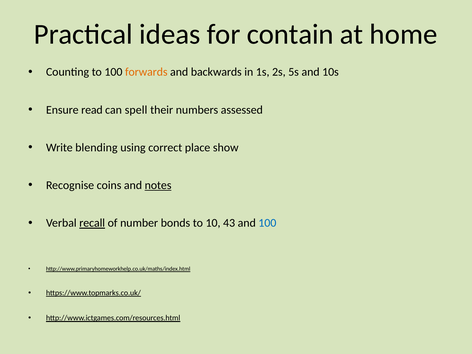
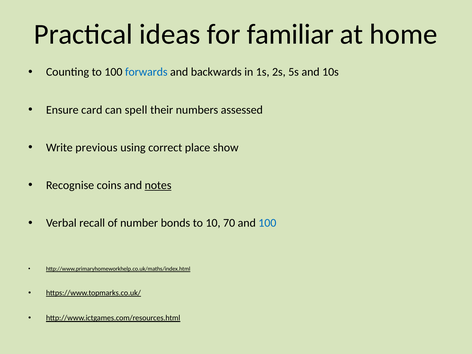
contain: contain -> familiar (290, 34)
forwards colour: orange -> blue (146, 72)
read: read -> card (92, 110)
blending: blending -> previous (96, 148)
recall underline: present -> none (92, 223)
43: 43 -> 70 (229, 223)
